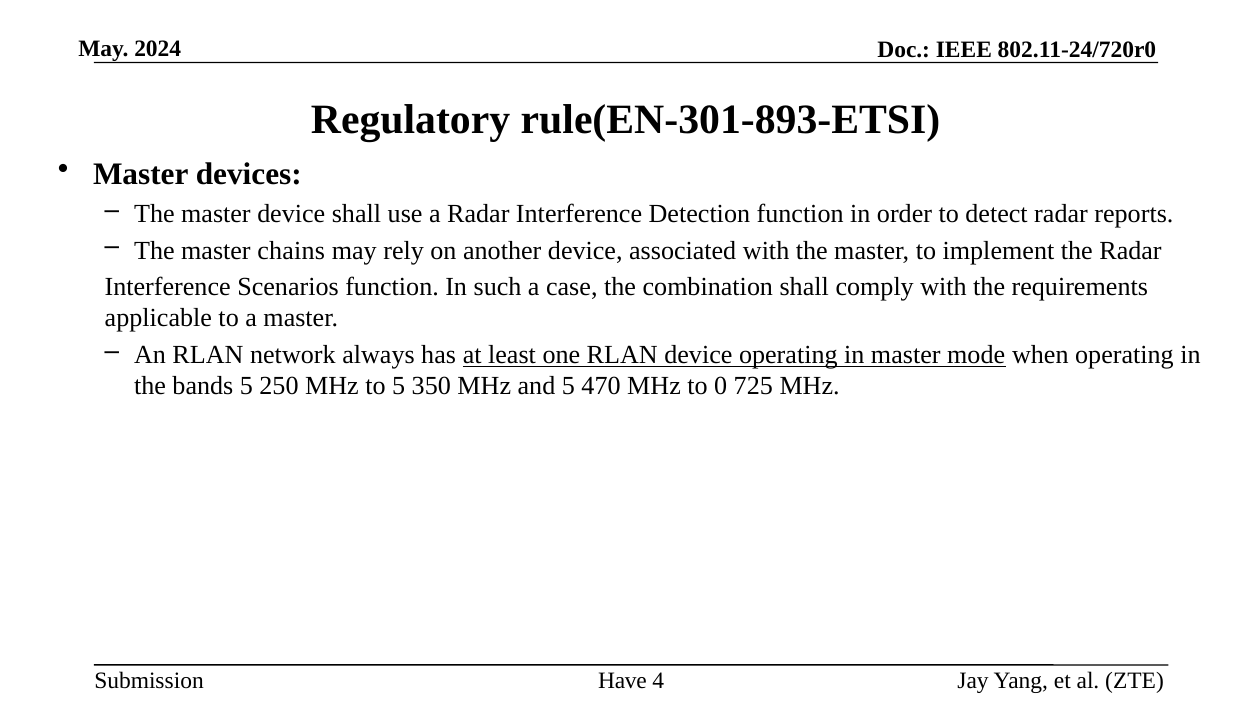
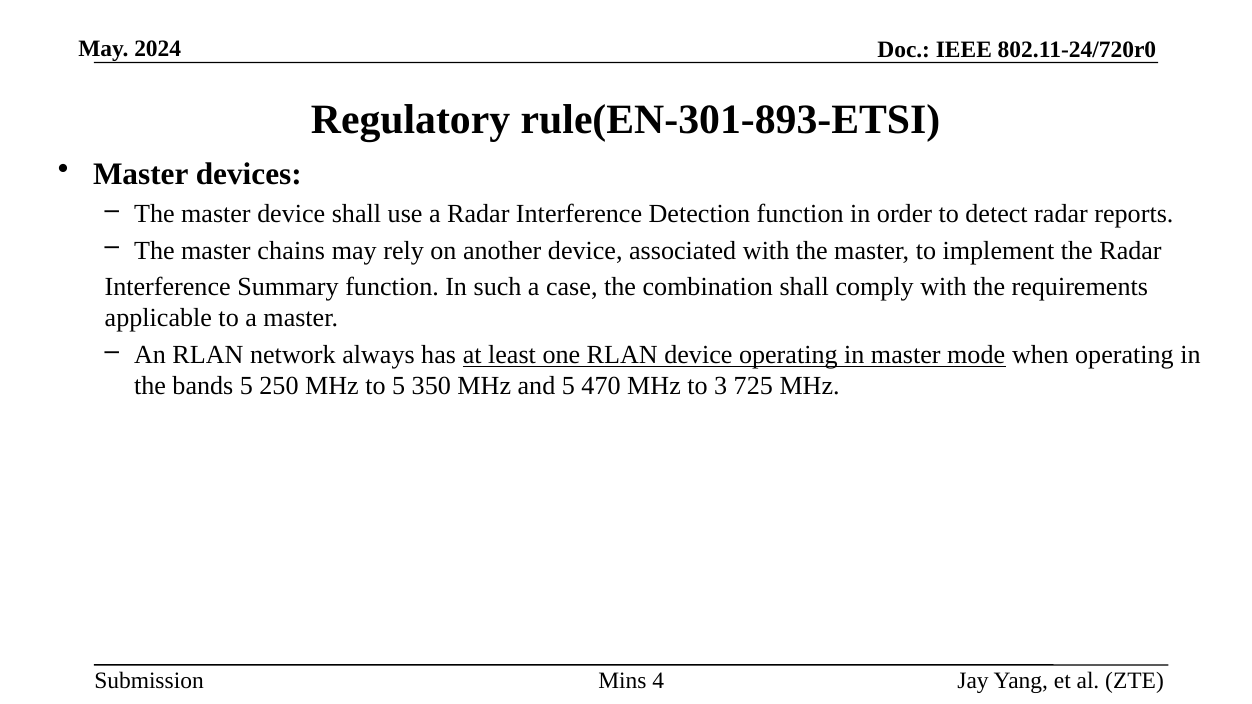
Scenarios: Scenarios -> Summary (288, 287)
0: 0 -> 3 (721, 386)
Have: Have -> Mins (622, 681)
